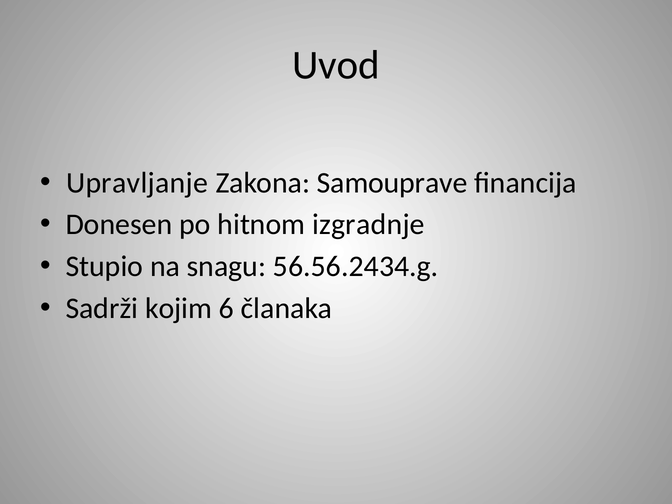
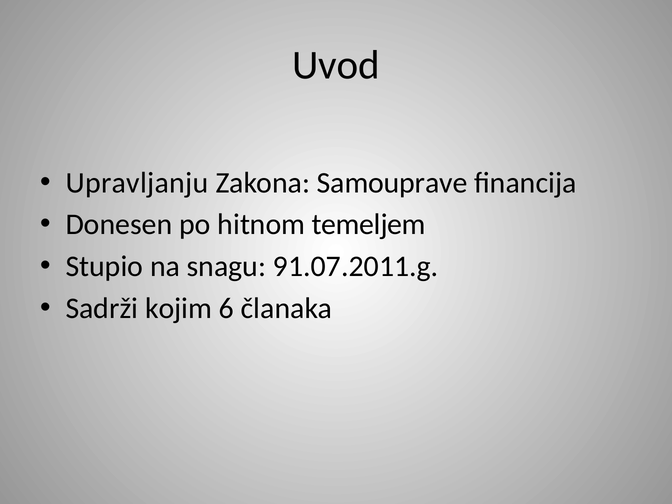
Upravljanje: Upravljanje -> Upravljanju (137, 183)
izgradnje: izgradnje -> temeljem (369, 225)
56.56.2434.g: 56.56.2434.g -> 91.07.2011.g (356, 266)
